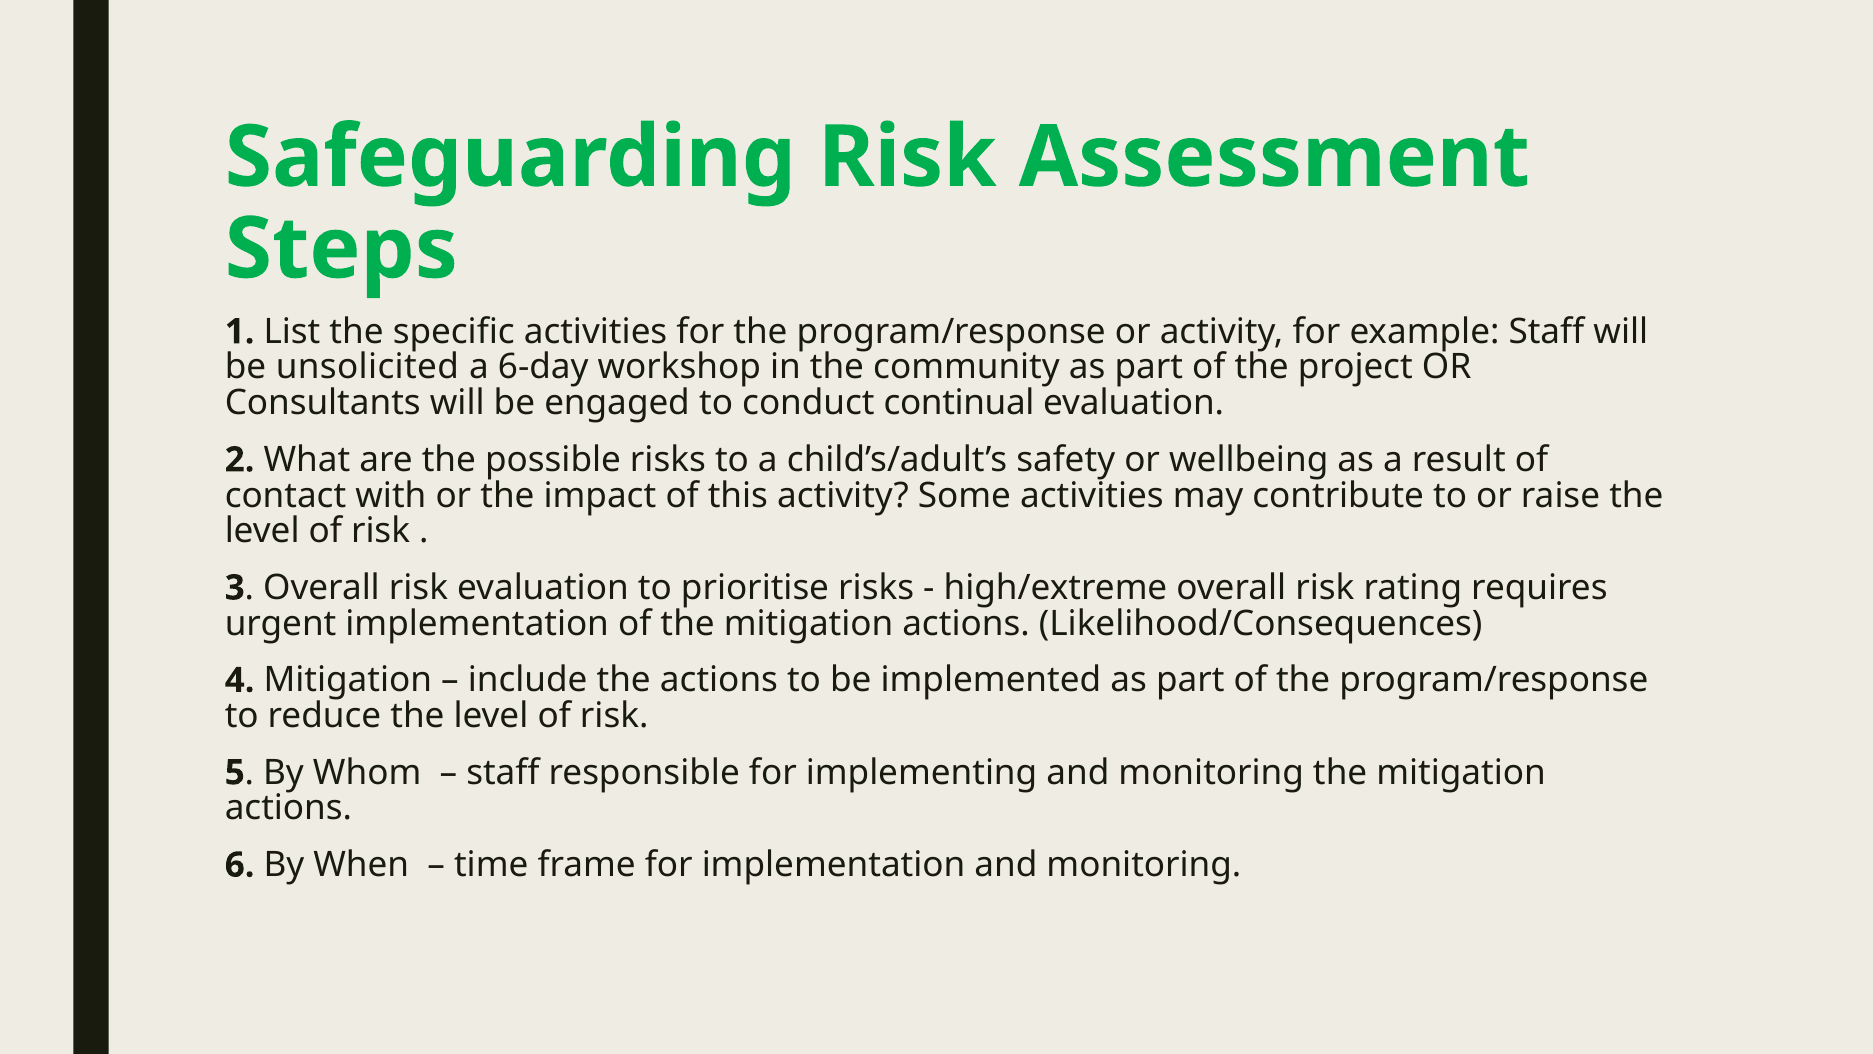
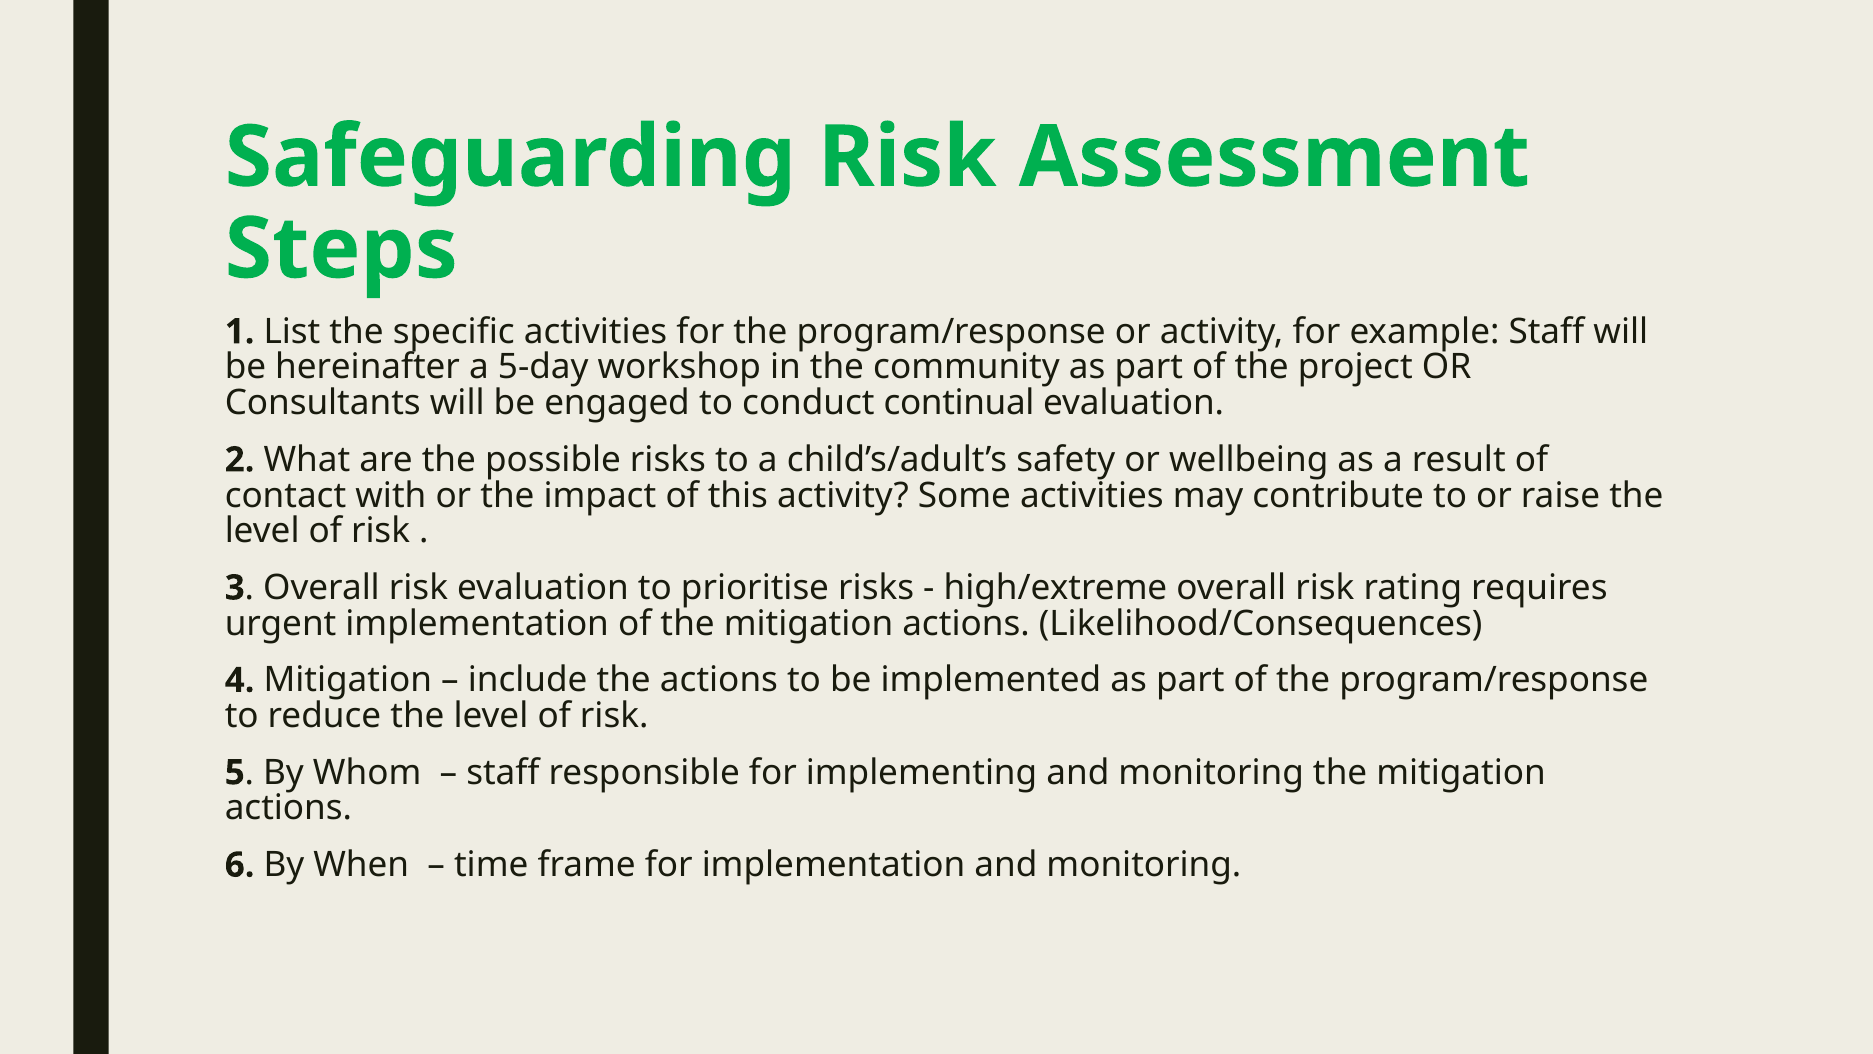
unsolicited: unsolicited -> hereinafter (368, 367)
6-day: 6-day -> 5-day (543, 367)
